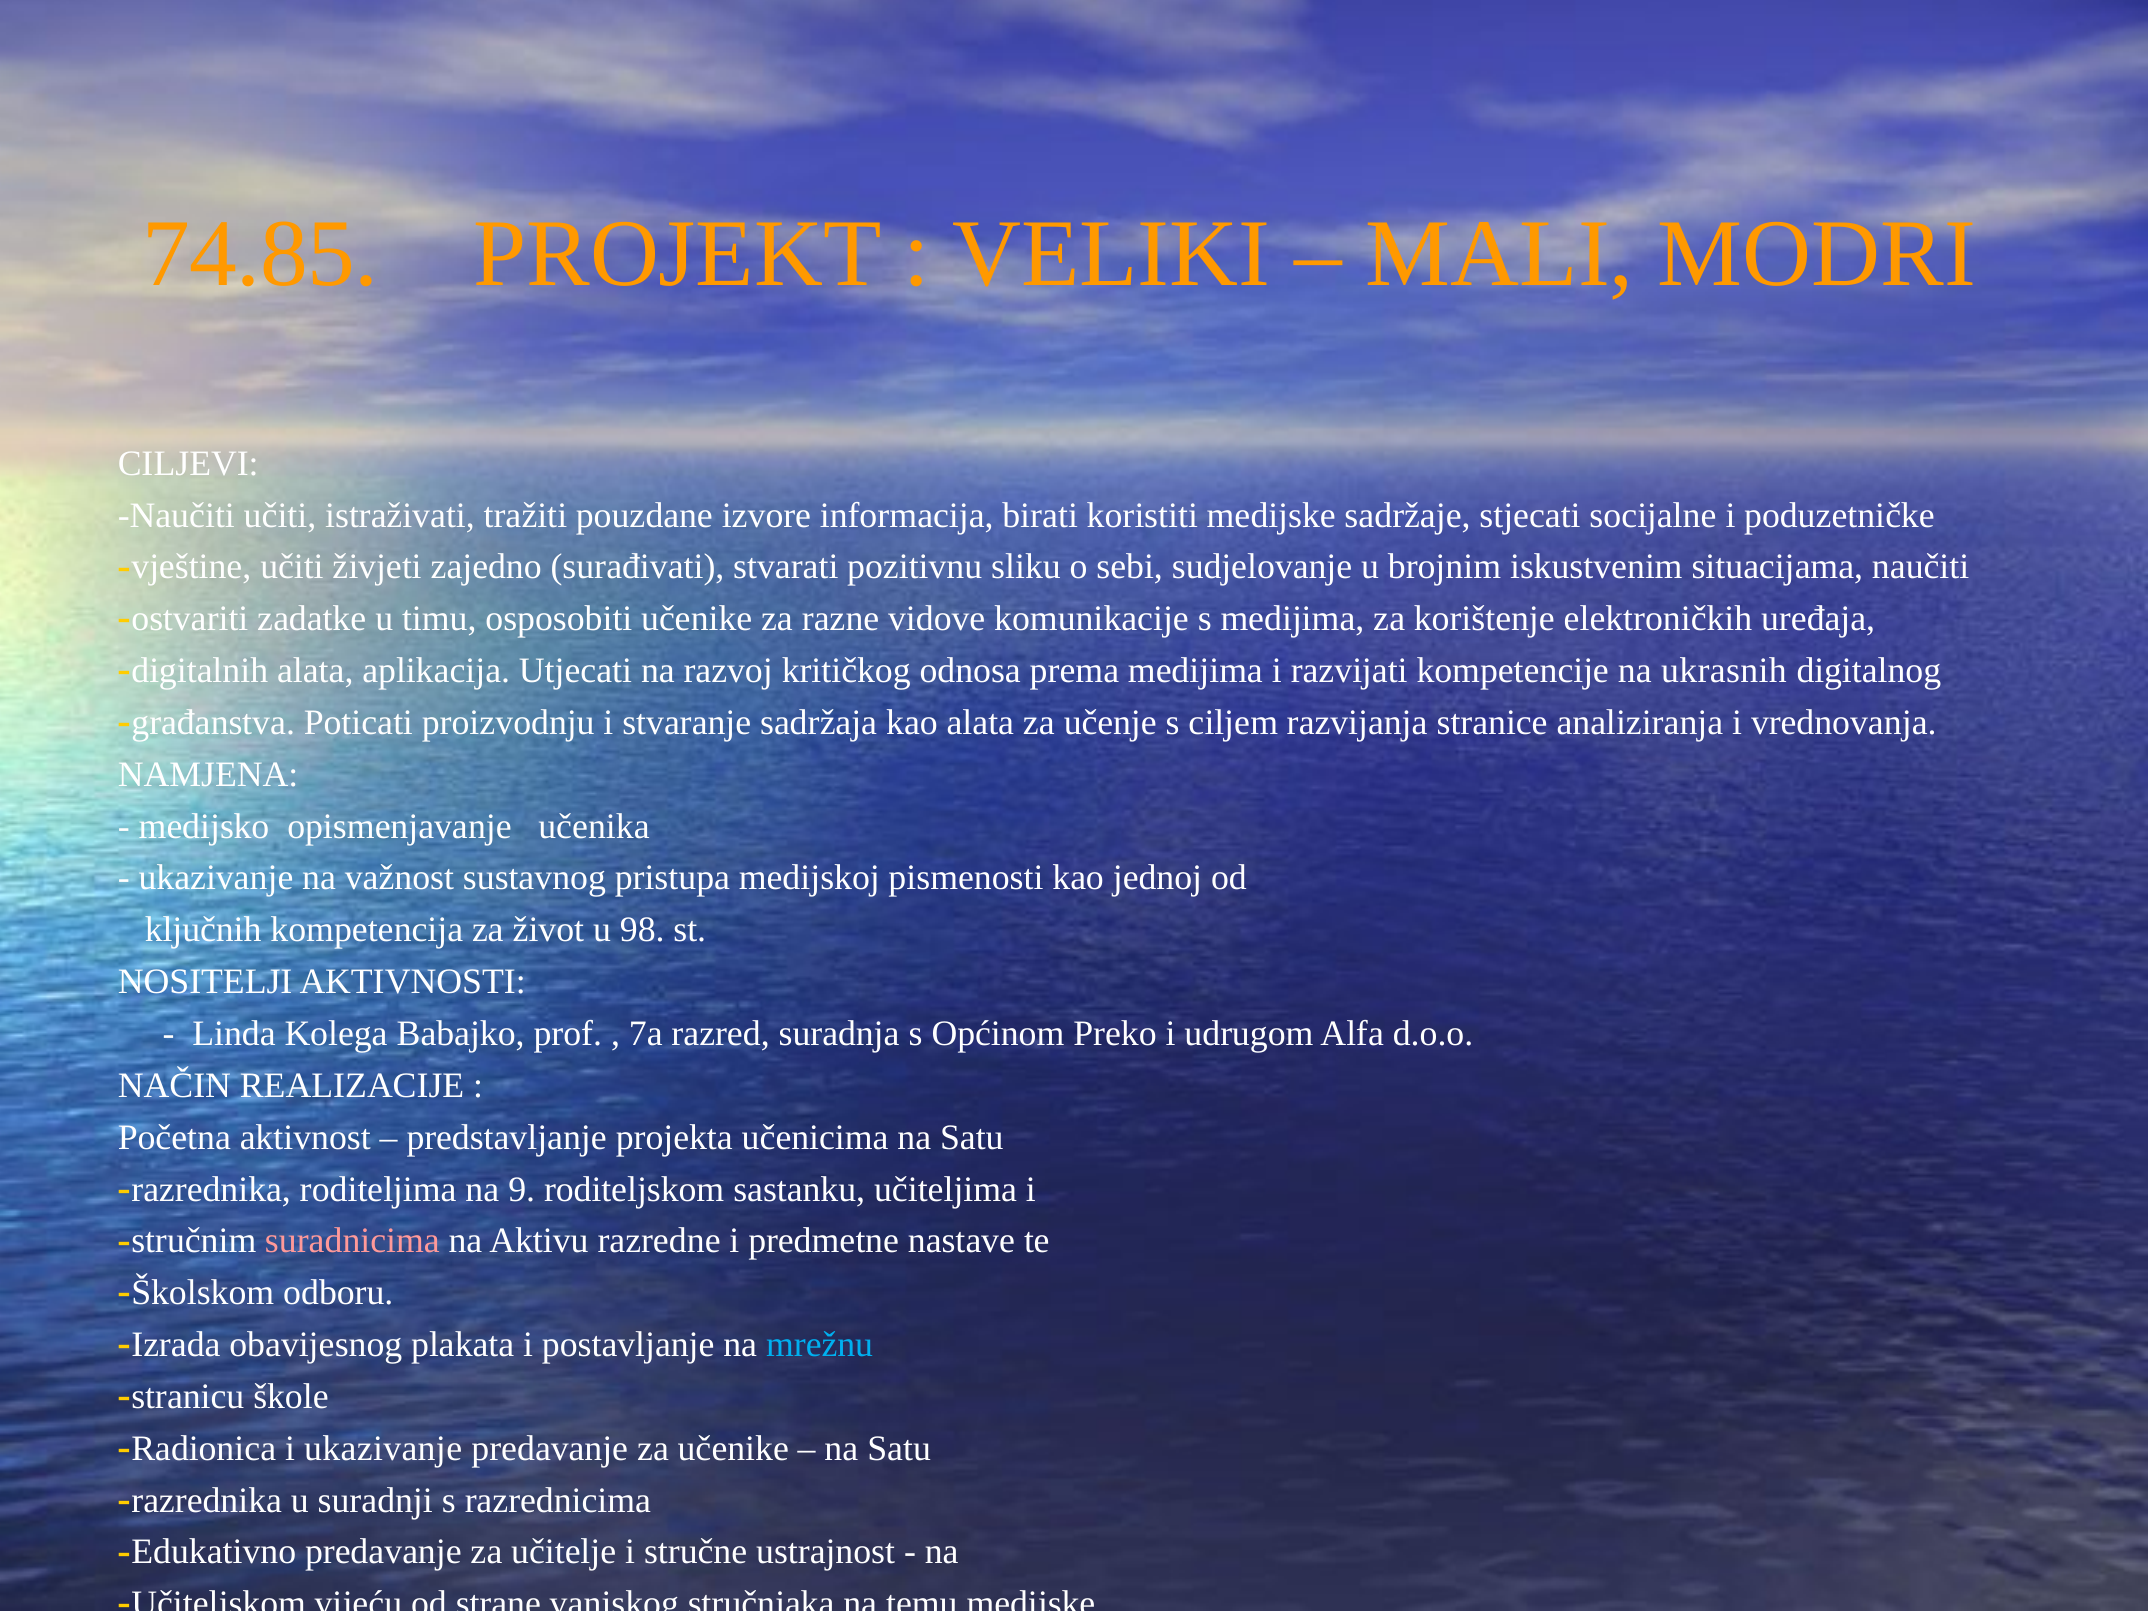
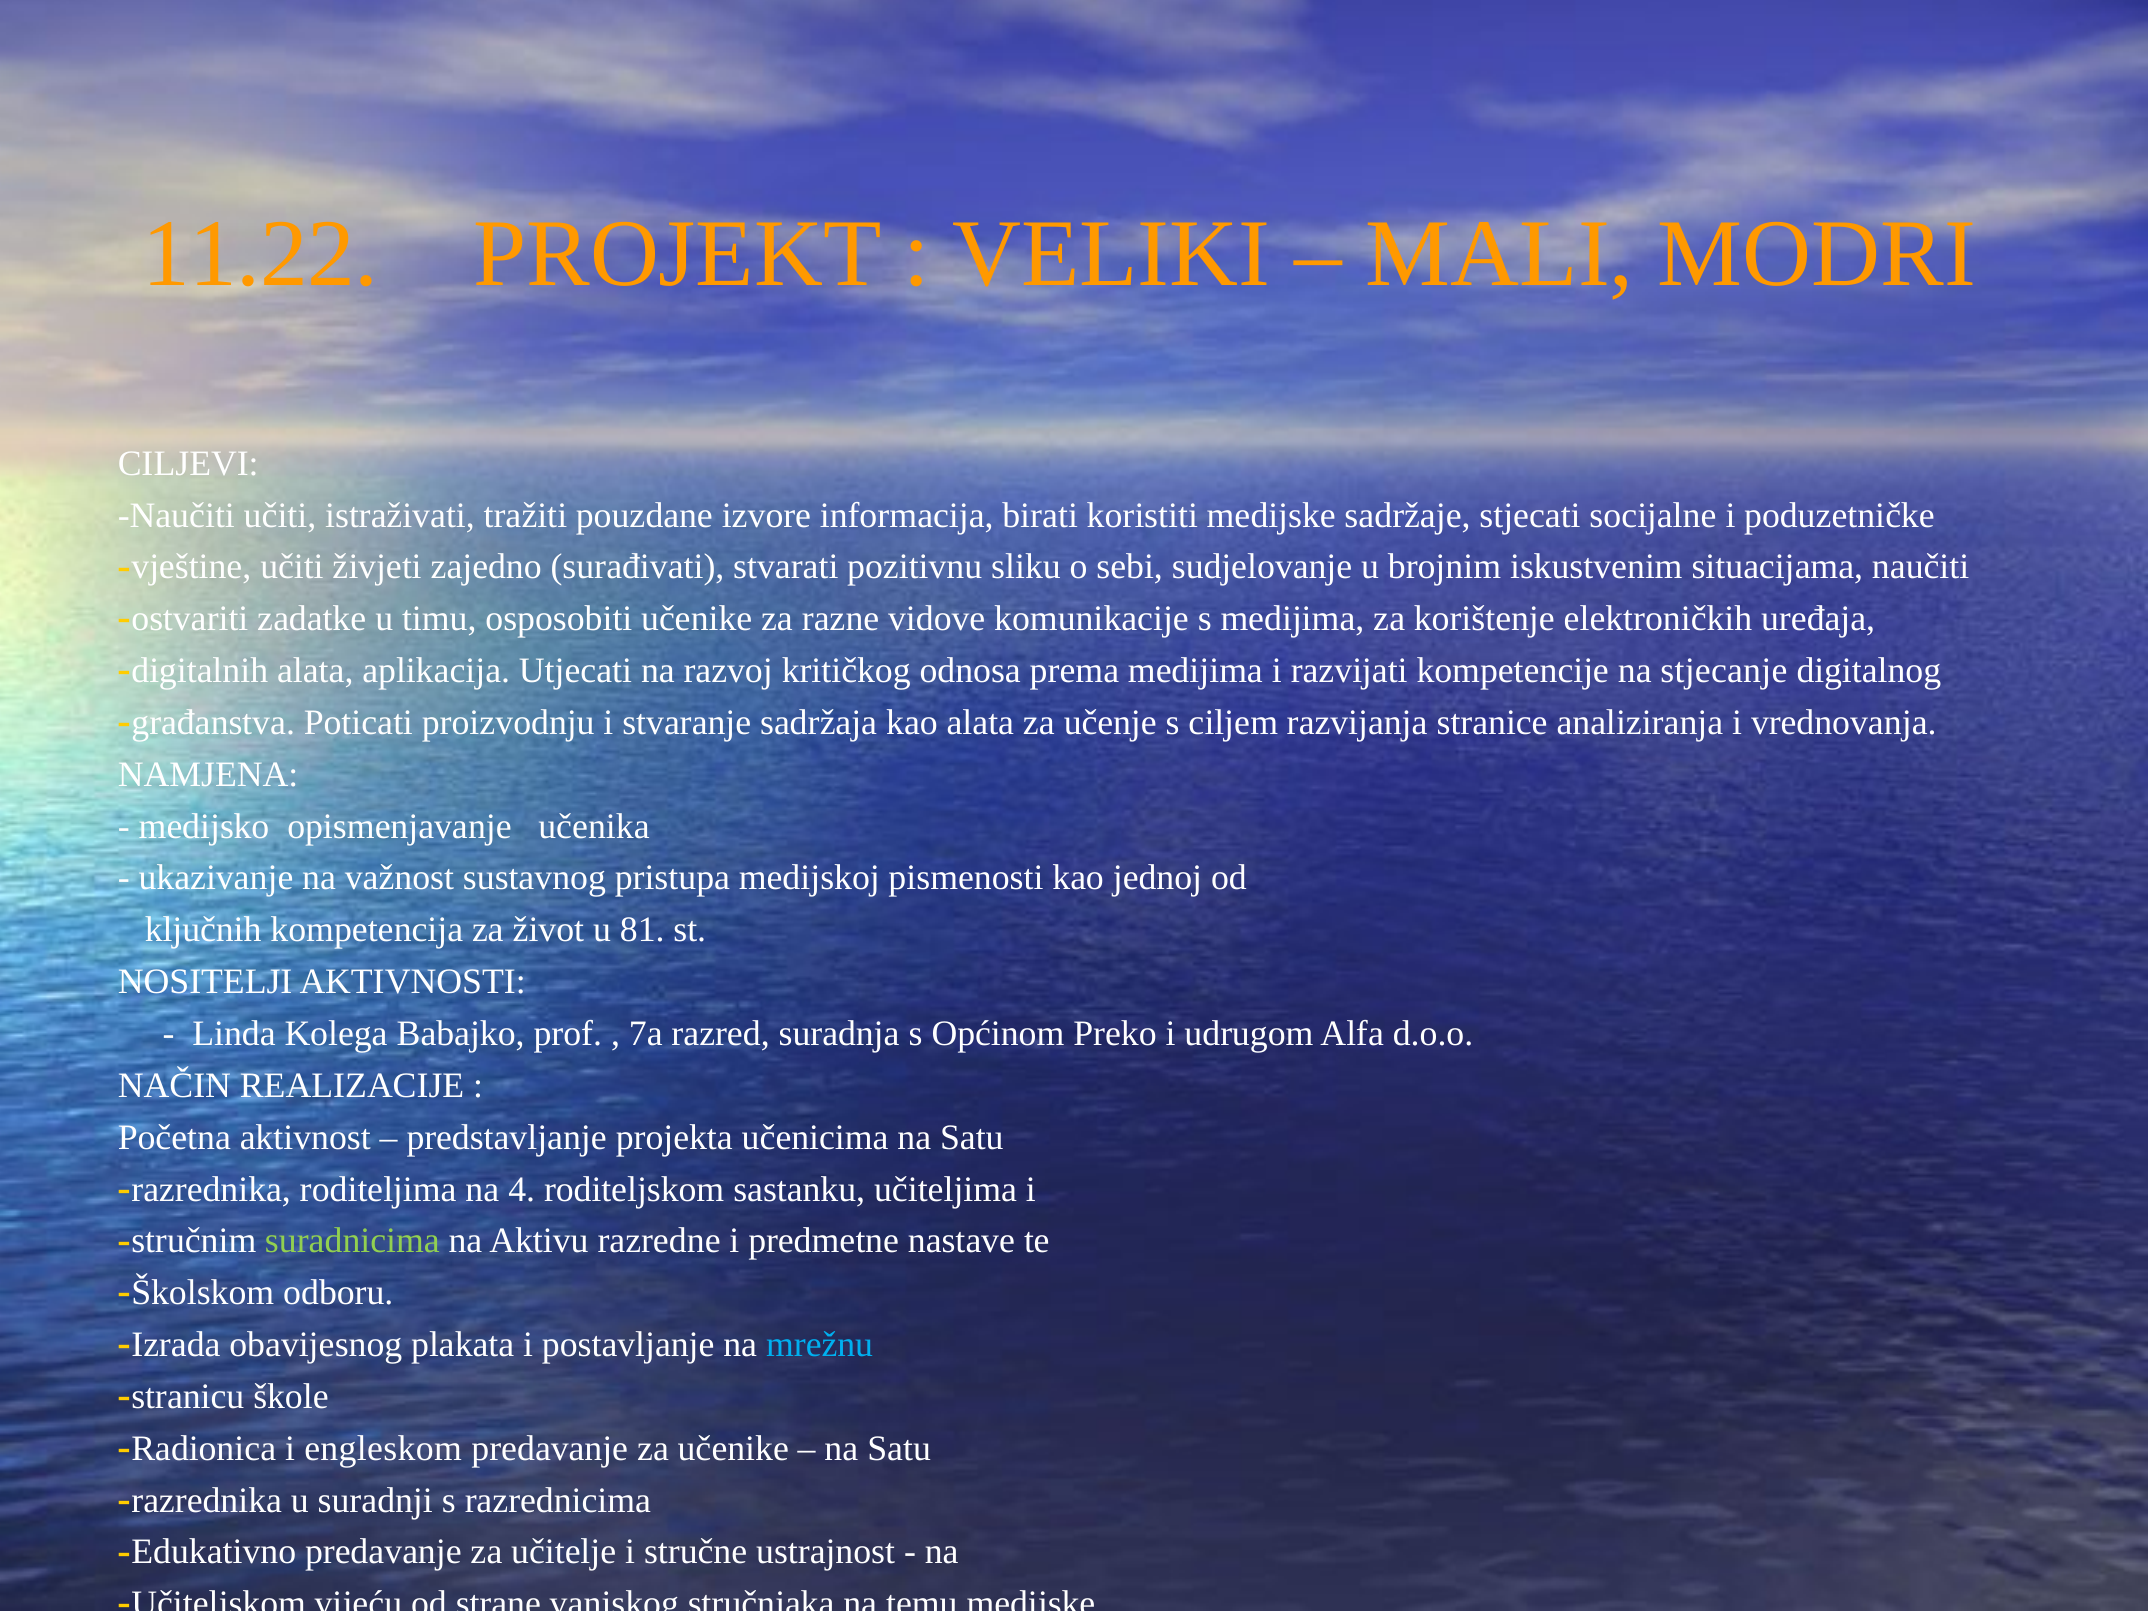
74.85: 74.85 -> 11.22 (261, 254)
ukrasnih: ukrasnih -> stjecanje (1724, 671)
98: 98 -> 81 (642, 930)
9: 9 -> 4 (522, 1189)
suradnicima colour: pink -> light green (352, 1241)
i ukazivanje: ukazivanje -> engleskom (383, 1448)
